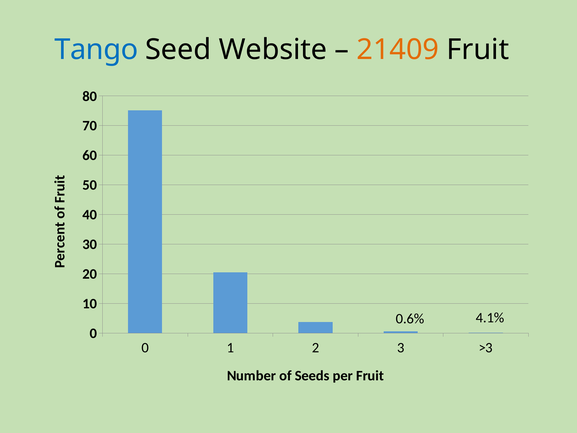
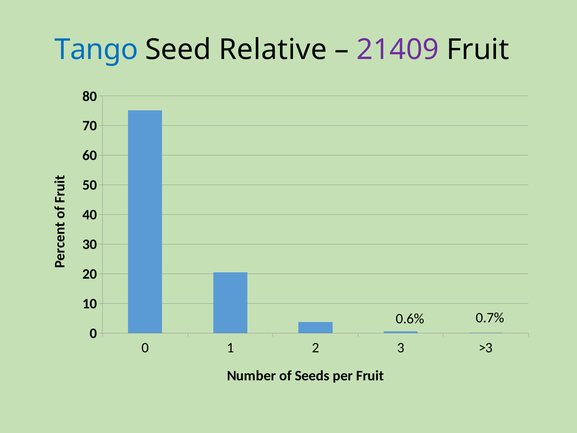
Website: Website -> Relative (273, 50)
21409 colour: orange -> purple (398, 50)
4.1%: 4.1% -> 0.7% (490, 318)
